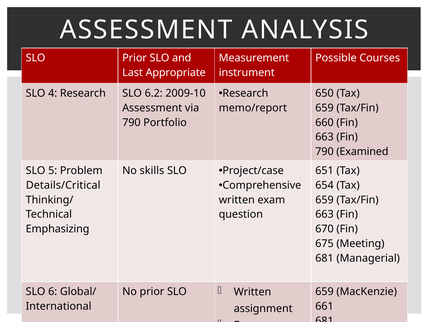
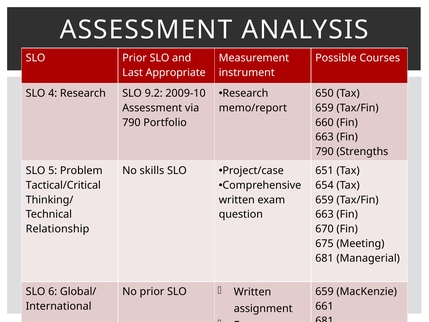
6.2: 6.2 -> 9.2 (154, 93)
Examined: Examined -> Strengths (362, 152)
Details/Critical: Details/Critical -> Tactical/Critical (63, 185)
Emphasizing: Emphasizing -> Relationship (58, 229)
